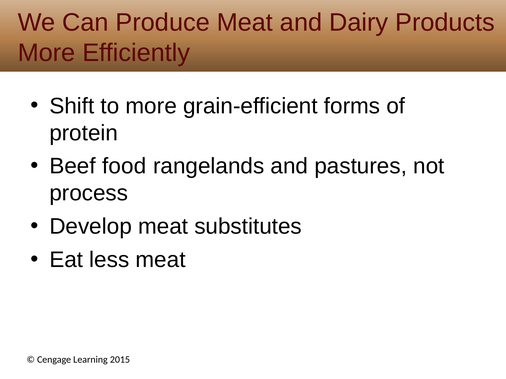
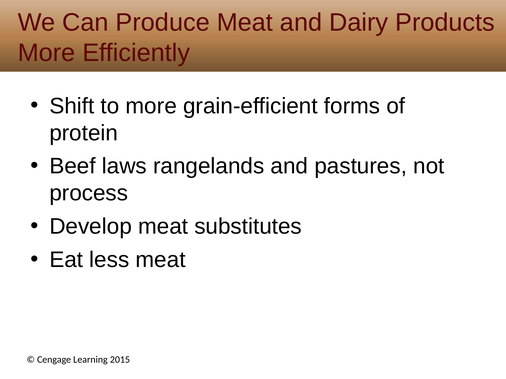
food: food -> laws (124, 166)
